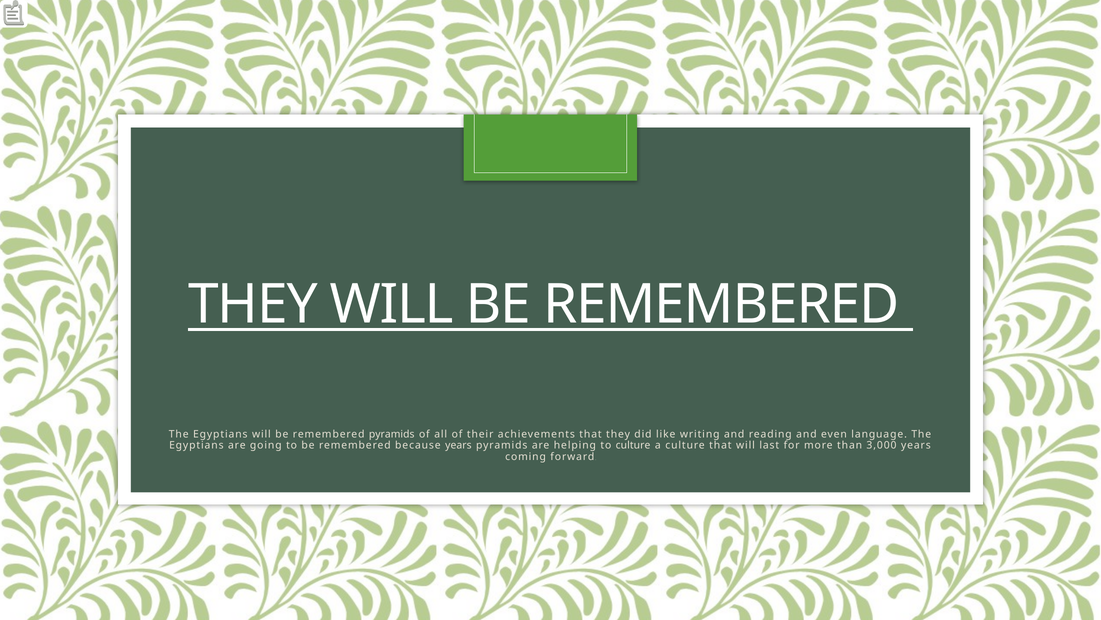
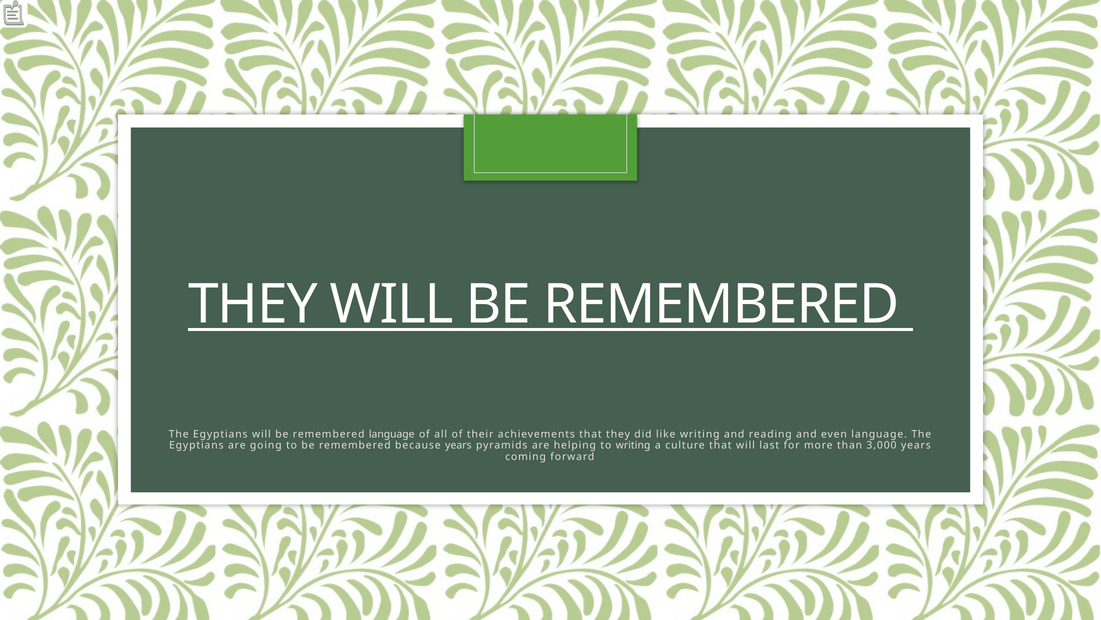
remembered pyramids: pyramids -> language (392, 434)
to culture: culture -> writing (633, 445)
